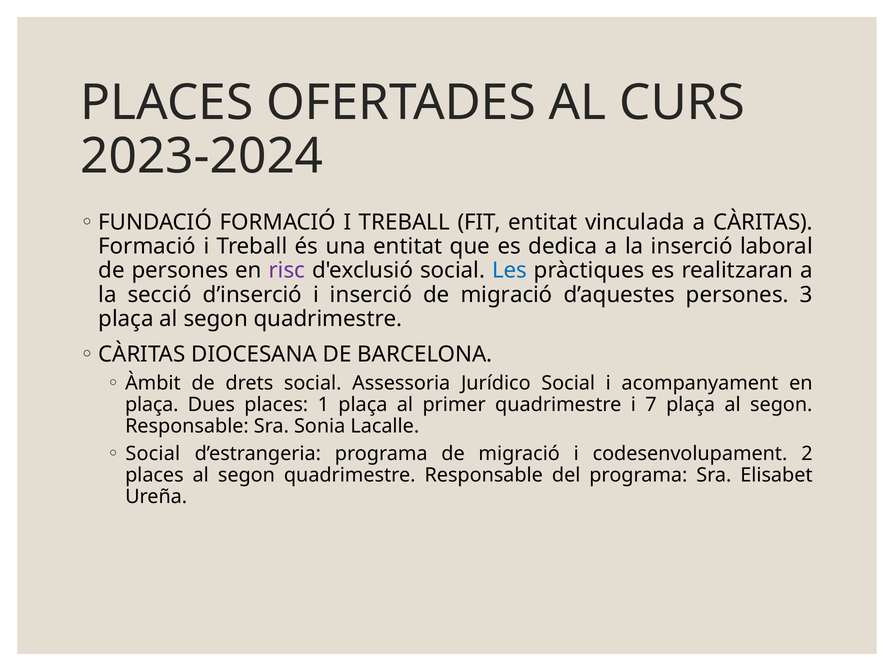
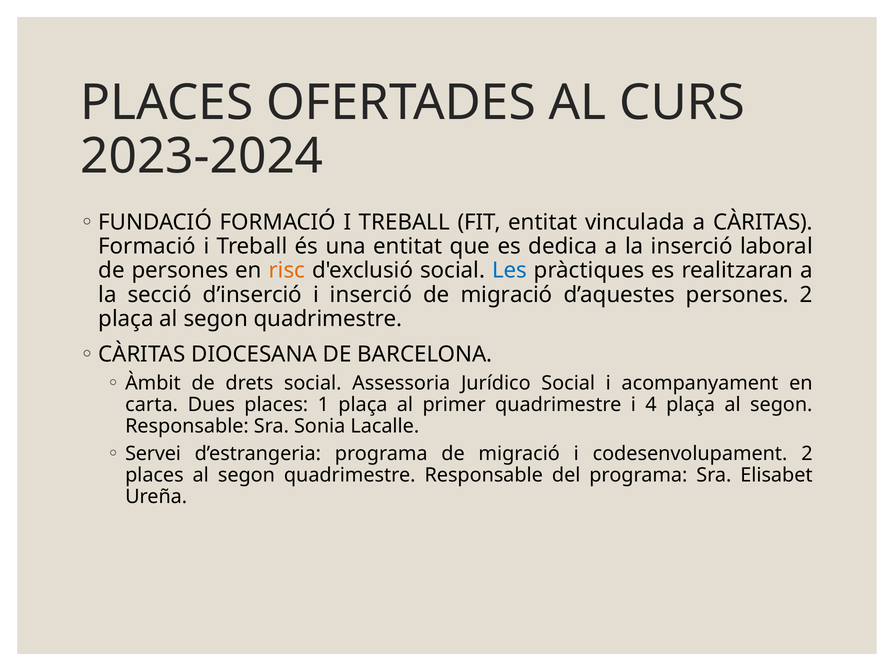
risc colour: purple -> orange (287, 270)
persones 3: 3 -> 2 (806, 294)
plaça: plaça -> carta (152, 404)
7: 7 -> 4 (651, 404)
Social: Social -> Servei (153, 453)
